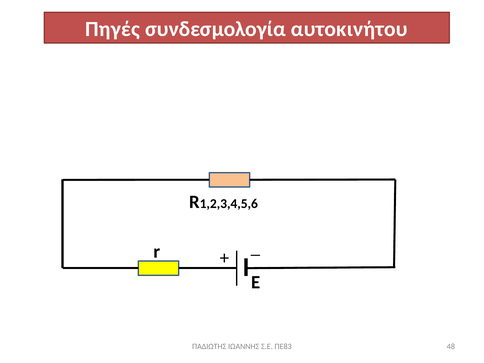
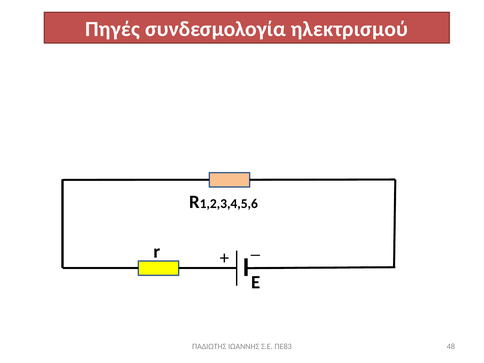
αυτοκινήτου: αυτοκινήτου -> ηλεκτρισμού (349, 29)
